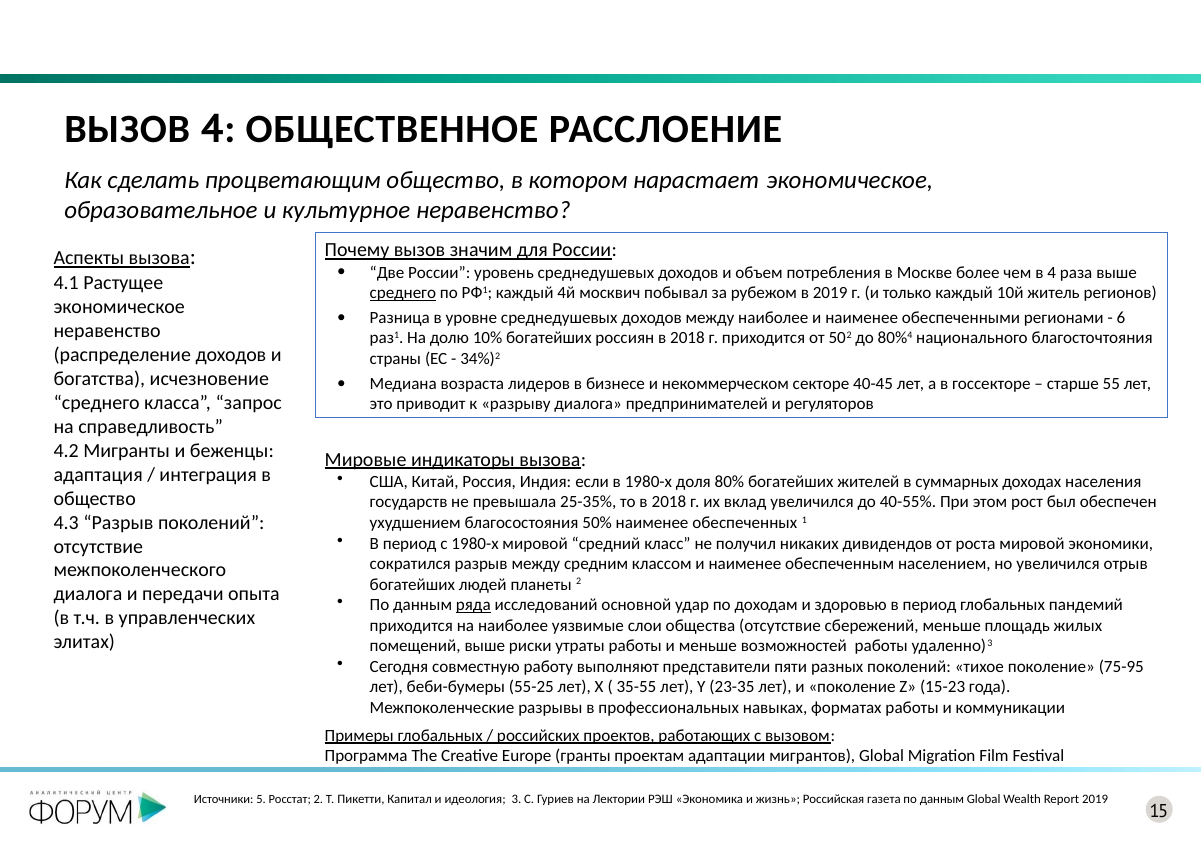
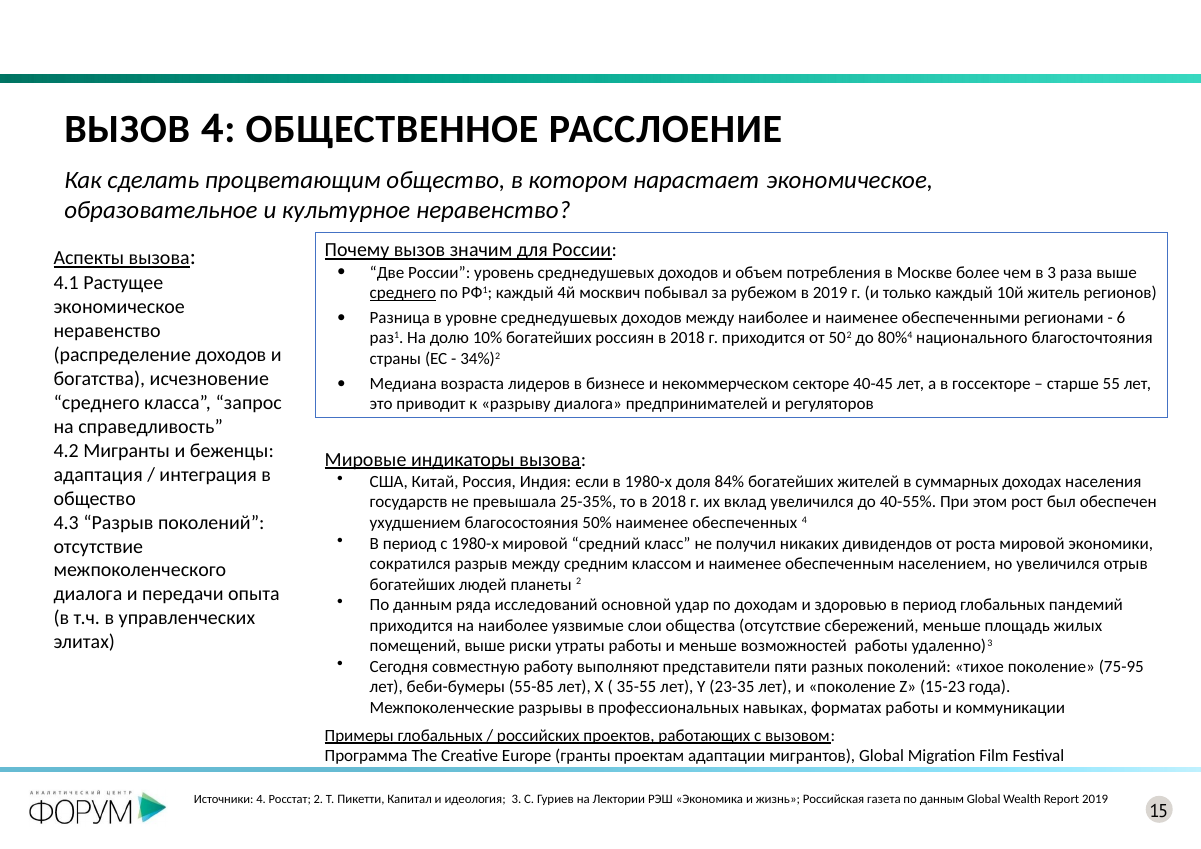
в 4: 4 -> 3 (1052, 272)
80%: 80% -> 84% (729, 482)
обеспеченных 1: 1 -> 4 (804, 520)
ряда underline: present -> none (473, 605)
55-25: 55-25 -> 55-85 (531, 687)
Источники 5: 5 -> 4 (261, 799)
